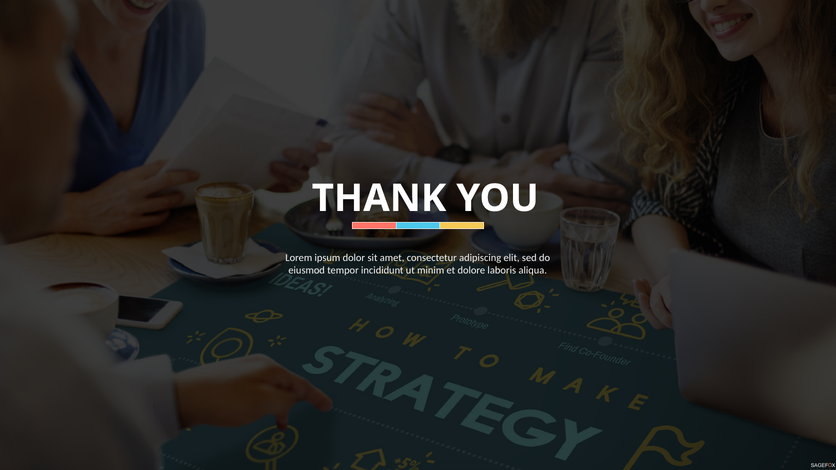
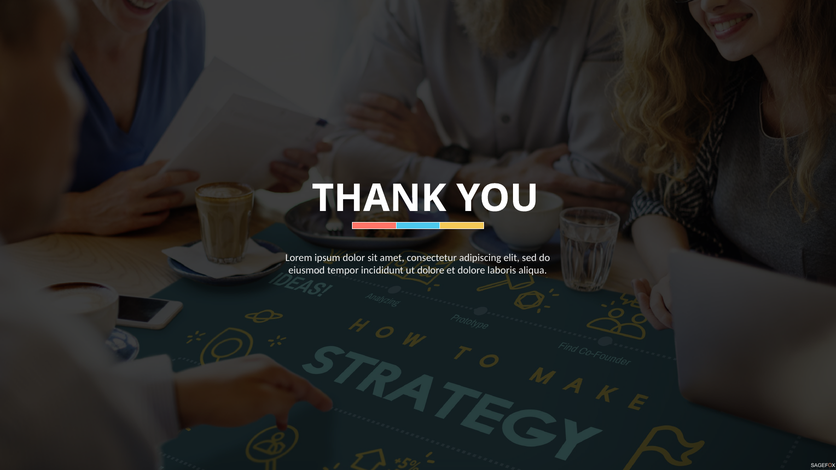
ut minim: minim -> dolore (431, 271)
